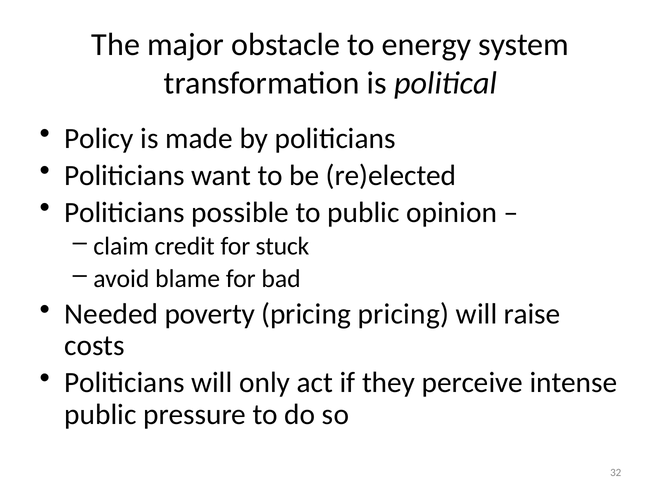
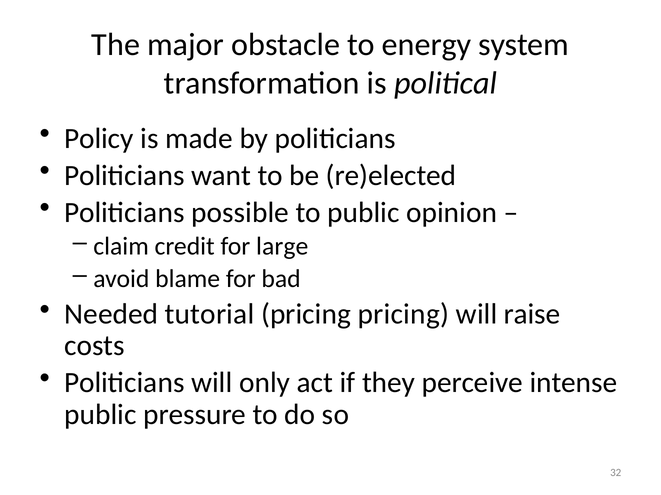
stuck: stuck -> large (282, 247)
poverty: poverty -> tutorial (210, 315)
